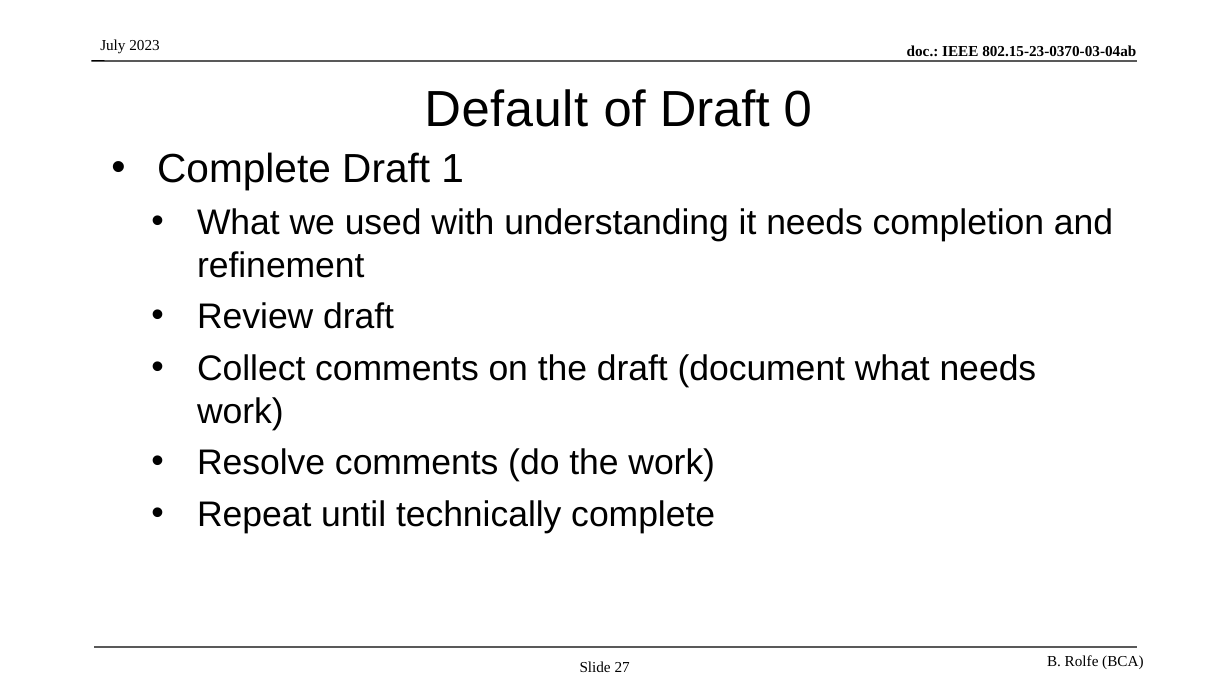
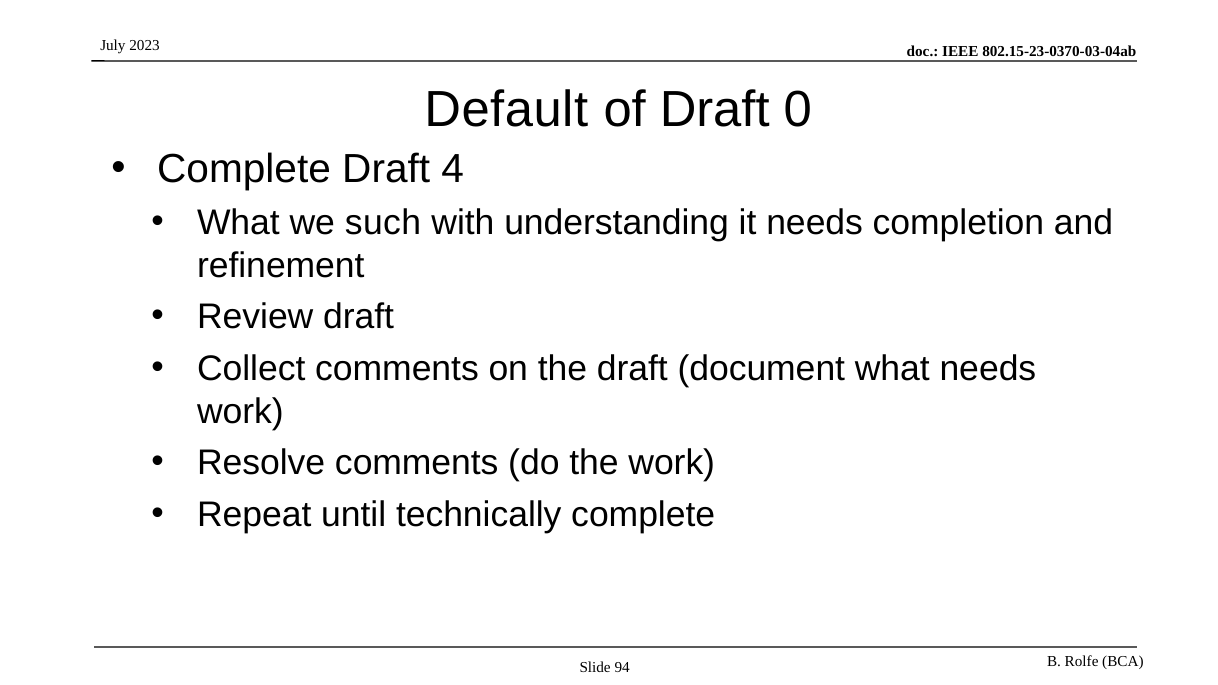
1: 1 -> 4 (453, 169)
used: used -> such (383, 223)
27: 27 -> 94 (622, 668)
